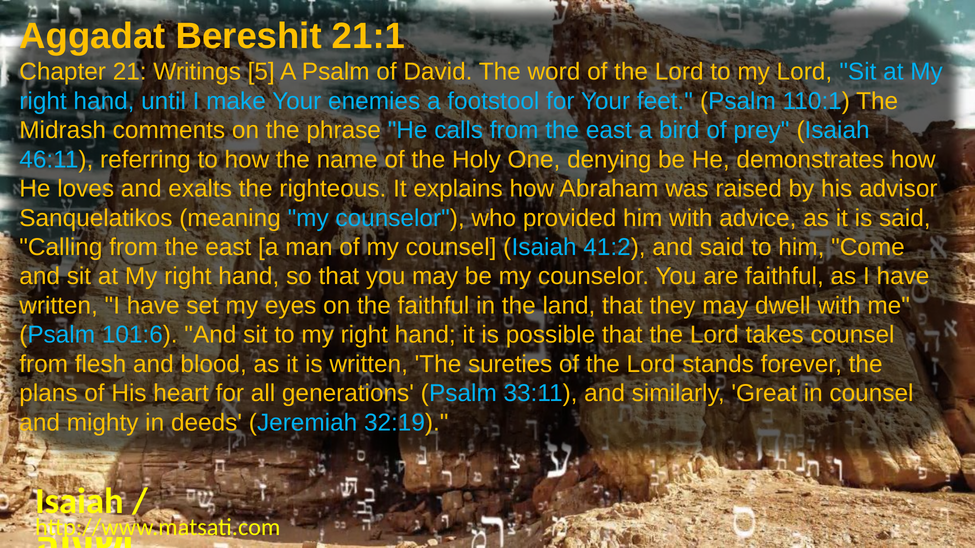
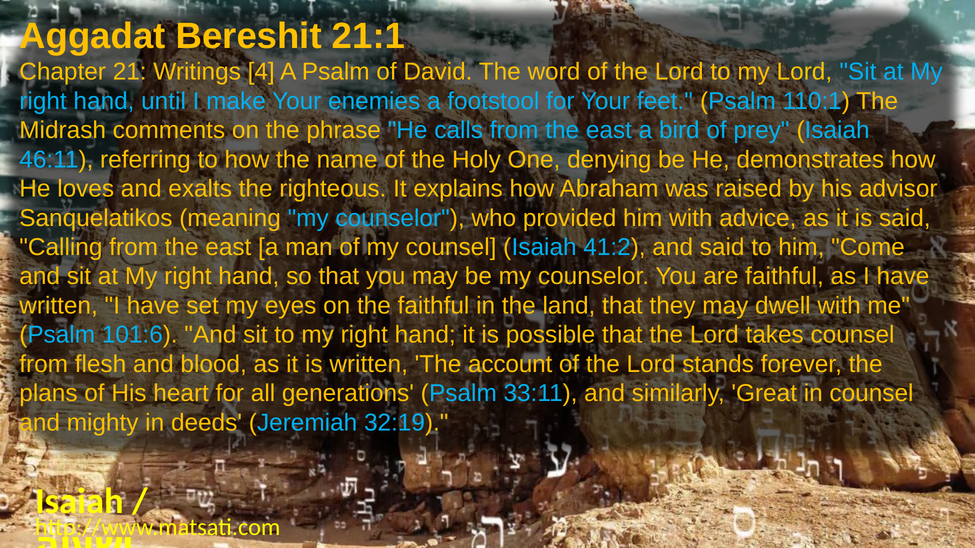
5: 5 -> 4 (261, 72)
sureties: sureties -> account (510, 364)
